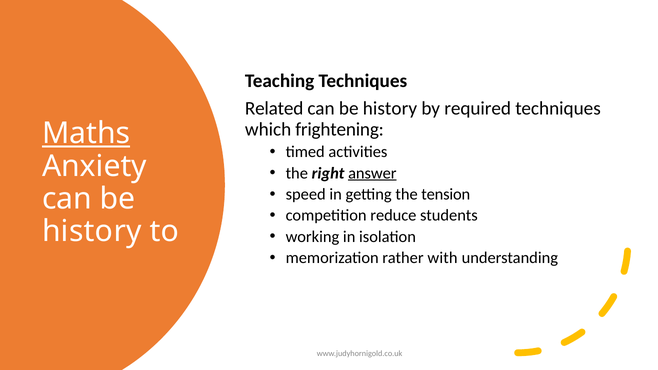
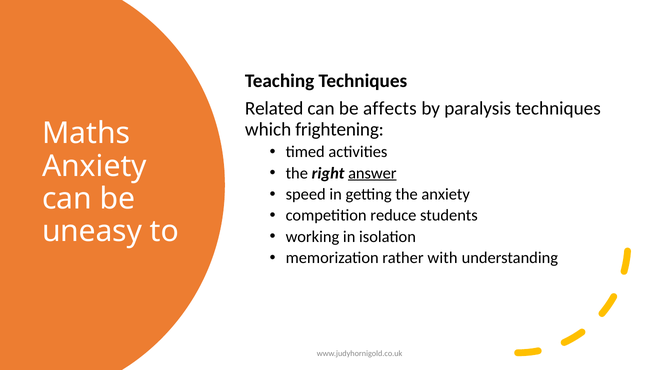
history: history -> affects (390, 109)
required: required -> paralysis (478, 109)
Maths underline: present -> none (86, 134)
the tension: tension -> anxiety (446, 194)
history: history -> uneasy (92, 231)
